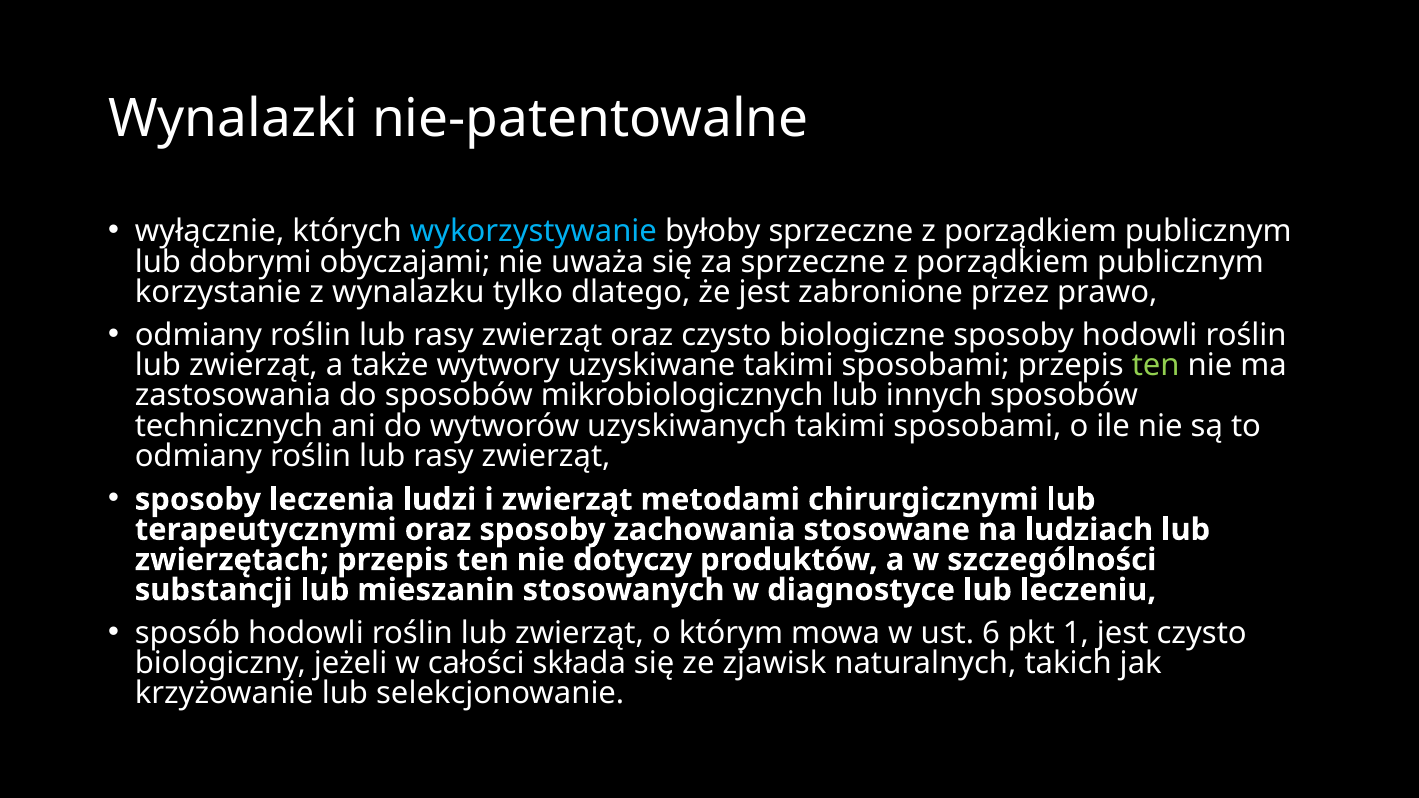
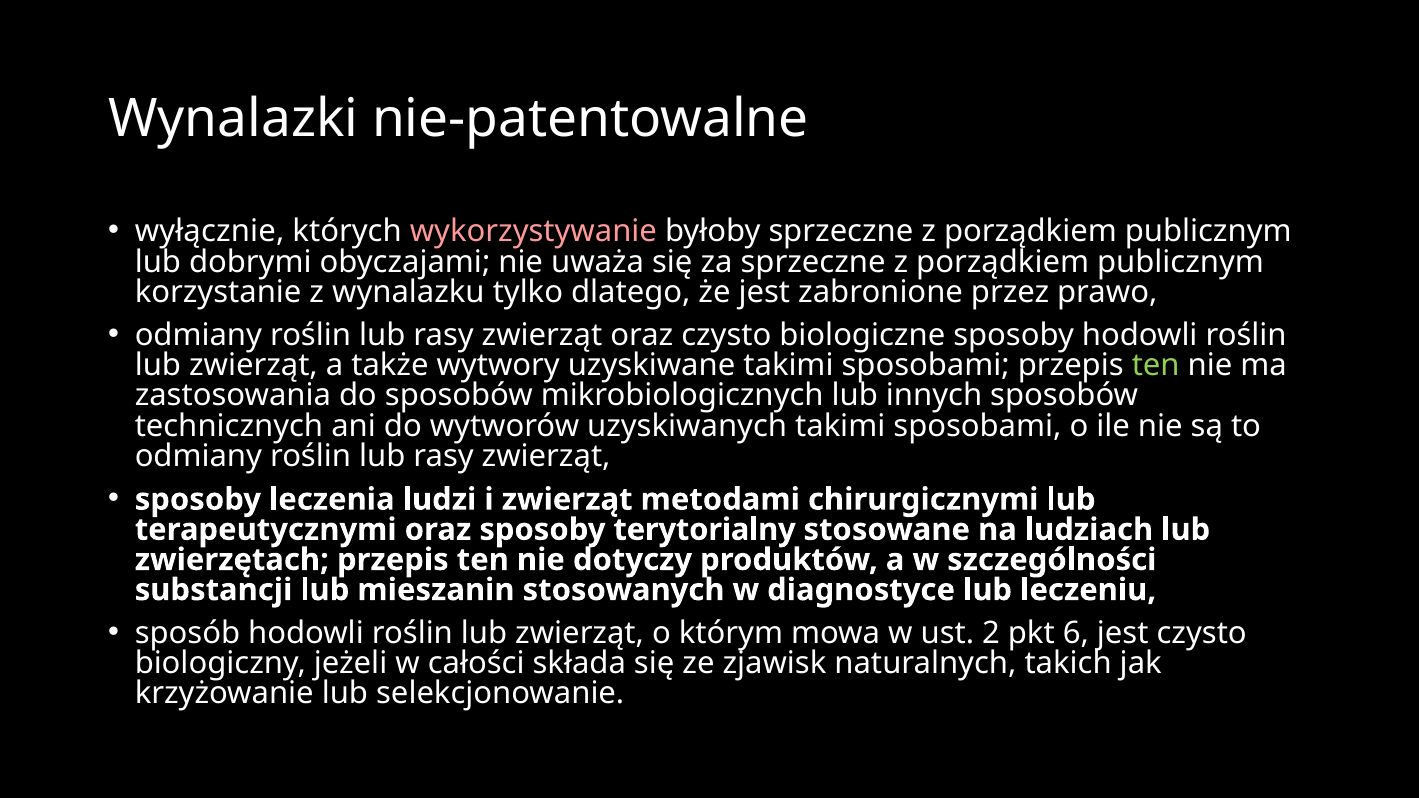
wykorzystywanie colour: light blue -> pink (533, 232)
zachowania: zachowania -> terytorialny (705, 530)
6: 6 -> 2 (991, 634)
1: 1 -> 6 (1076, 634)
